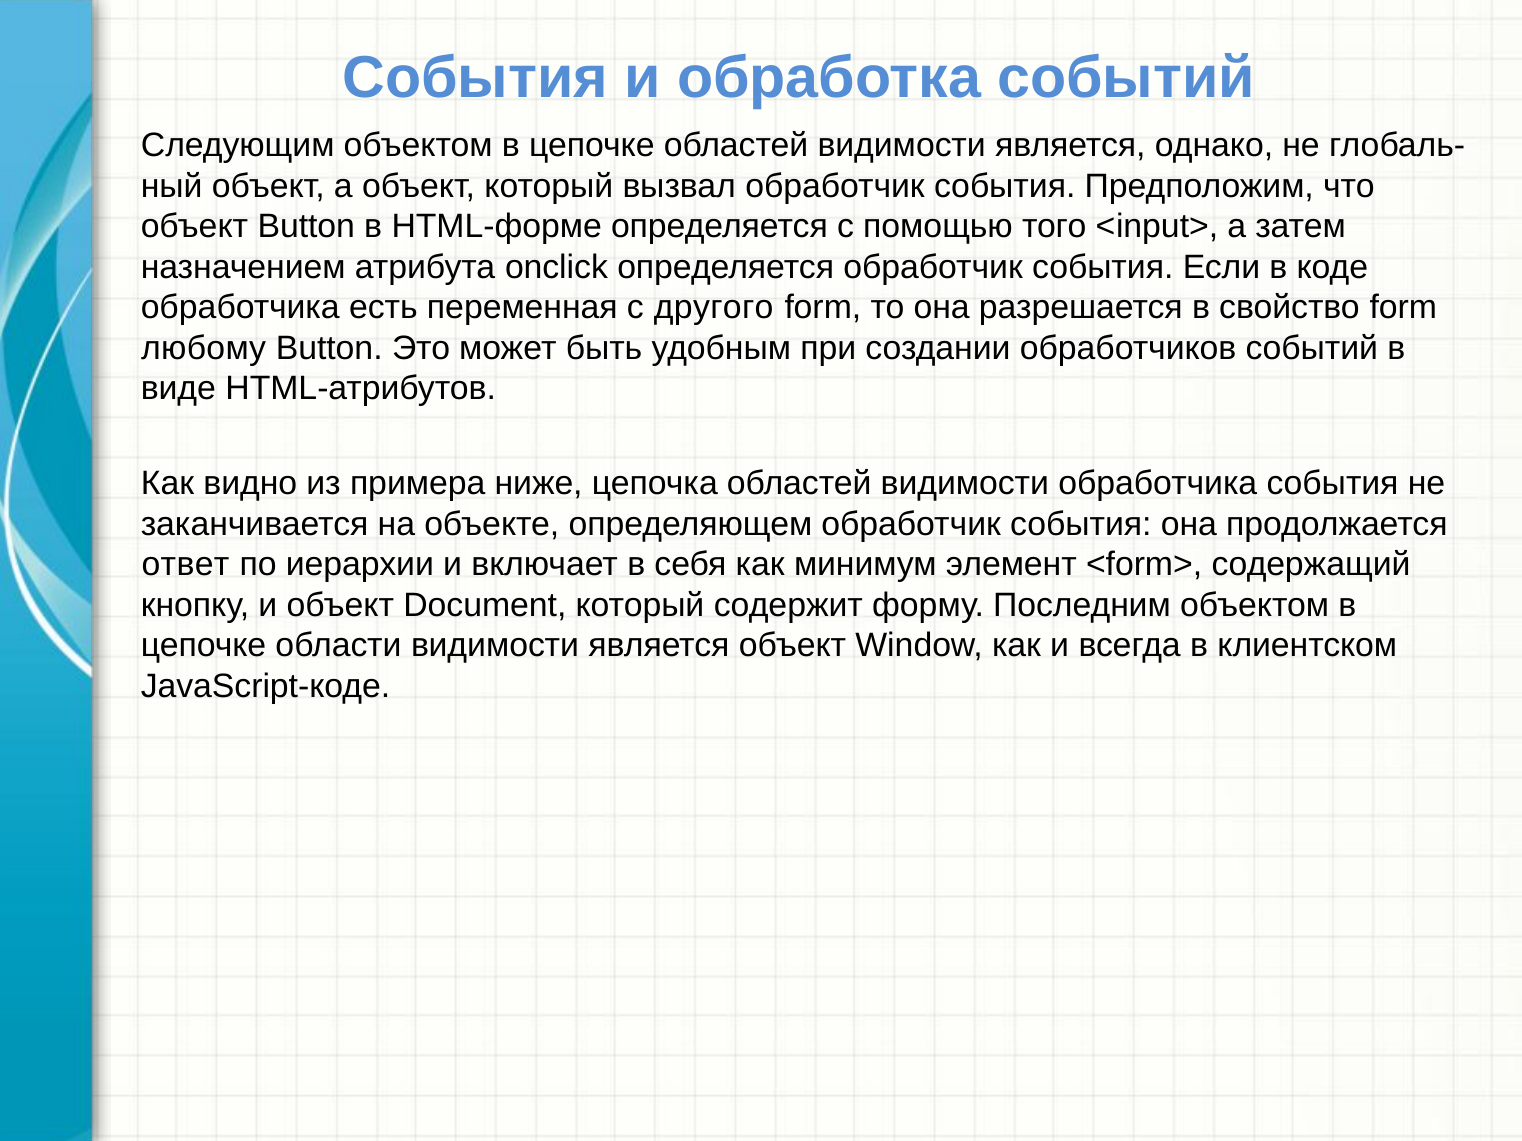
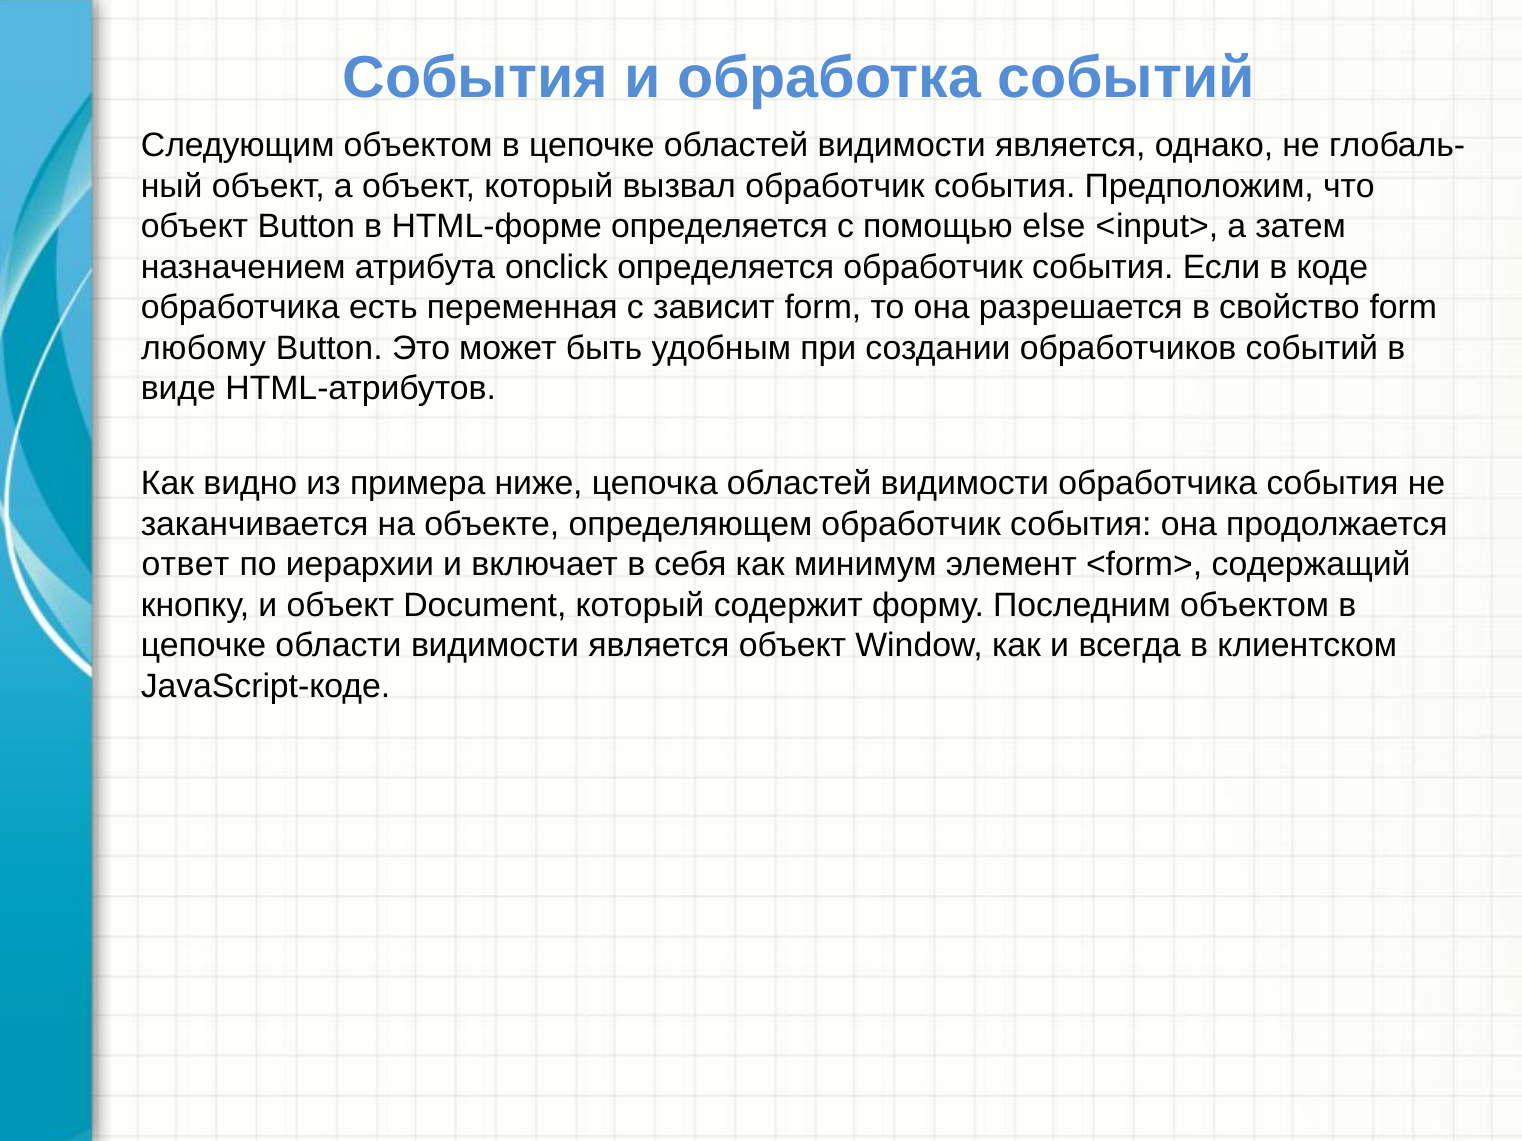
того: того -> else (1054, 227)
другого: другого -> зависит (714, 308)
